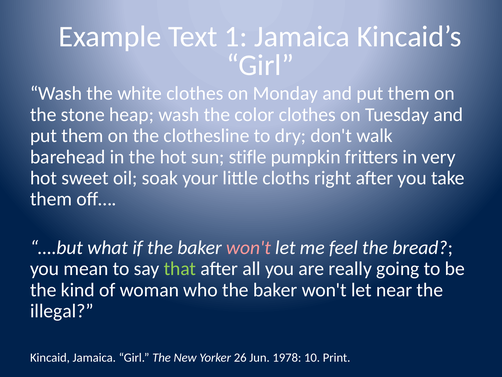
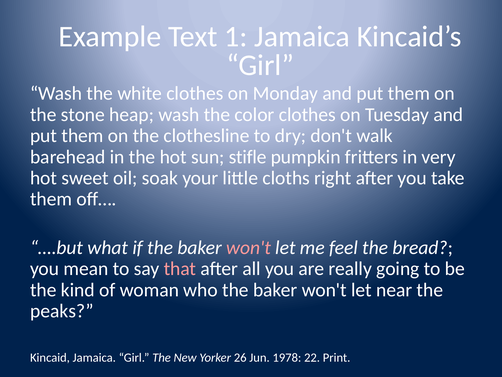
that colour: light green -> pink (180, 268)
illegal: illegal -> peaks (62, 311)
10: 10 -> 22 (312, 357)
